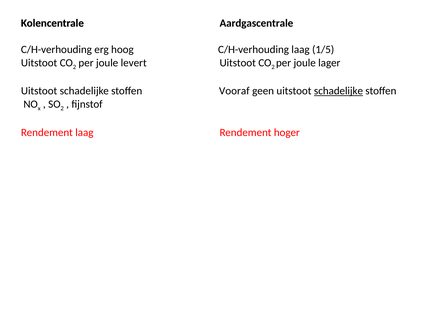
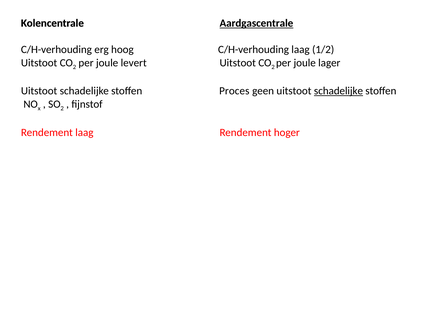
Aardgascentrale underline: none -> present (256, 23)
1/5: 1/5 -> 1/2 (323, 50)
Vooraf: Vooraf -> Proces (234, 91)
